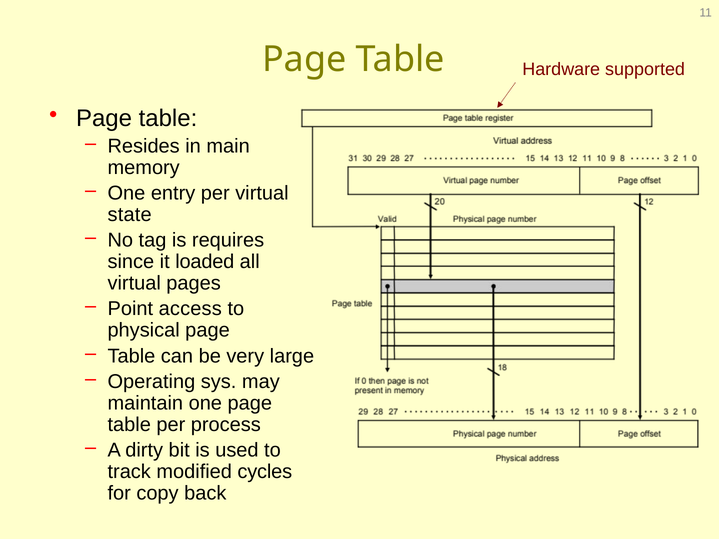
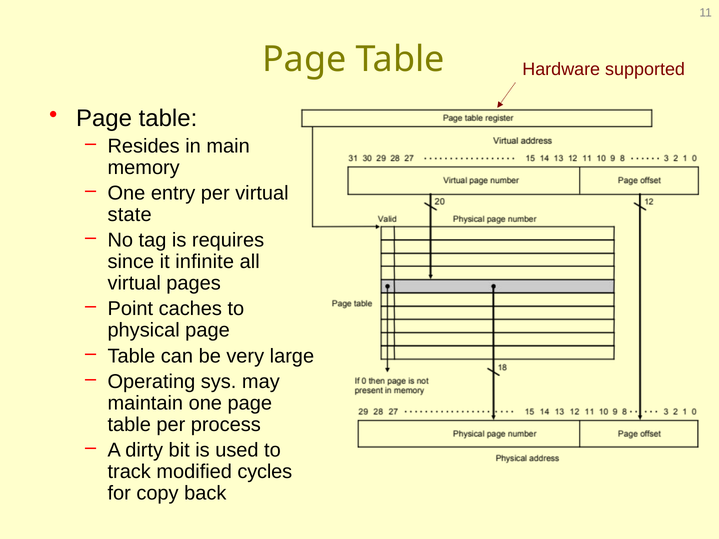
loaded: loaded -> infinite (205, 262)
access: access -> caches (190, 309)
